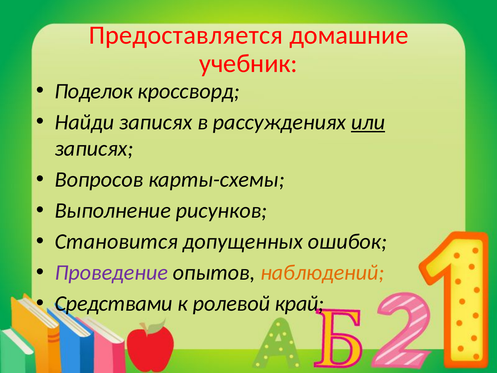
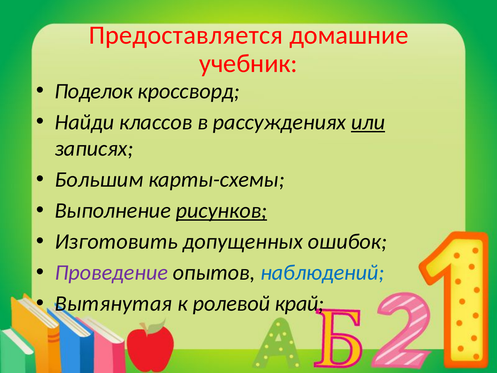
Найди записях: записях -> классов (156, 122)
Вопросов: Вопросов -> Большим (99, 180)
рисунков underline: none -> present (222, 210)
Становится: Становится -> Изготовить (116, 241)
наблюдений colour: orange -> blue (322, 272)
Средствами: Средствами -> Вытянутая (113, 303)
